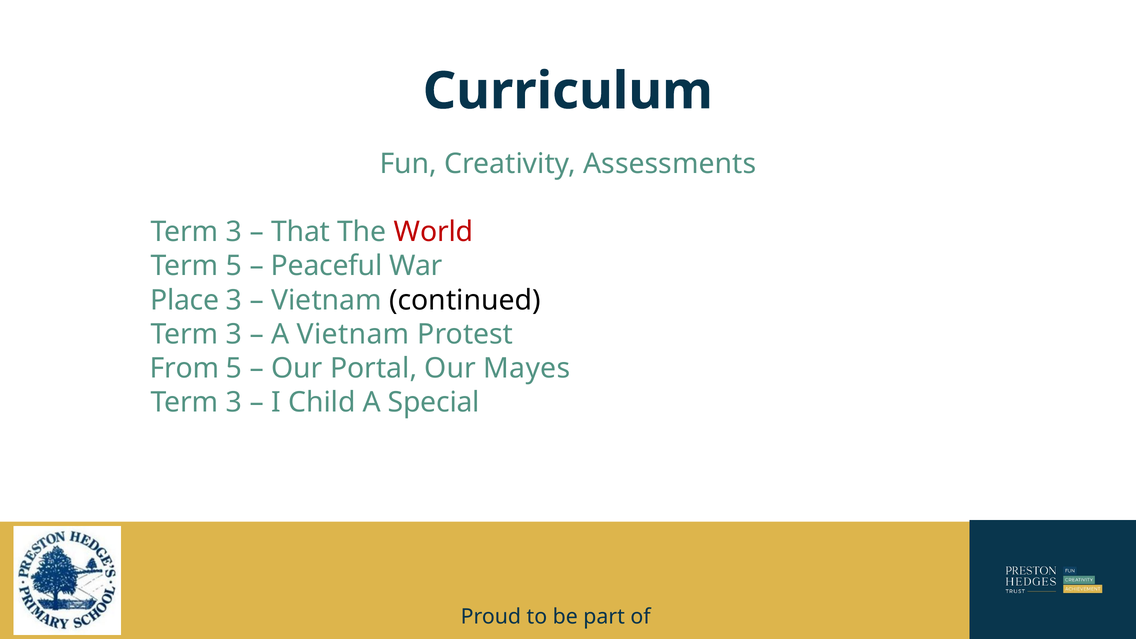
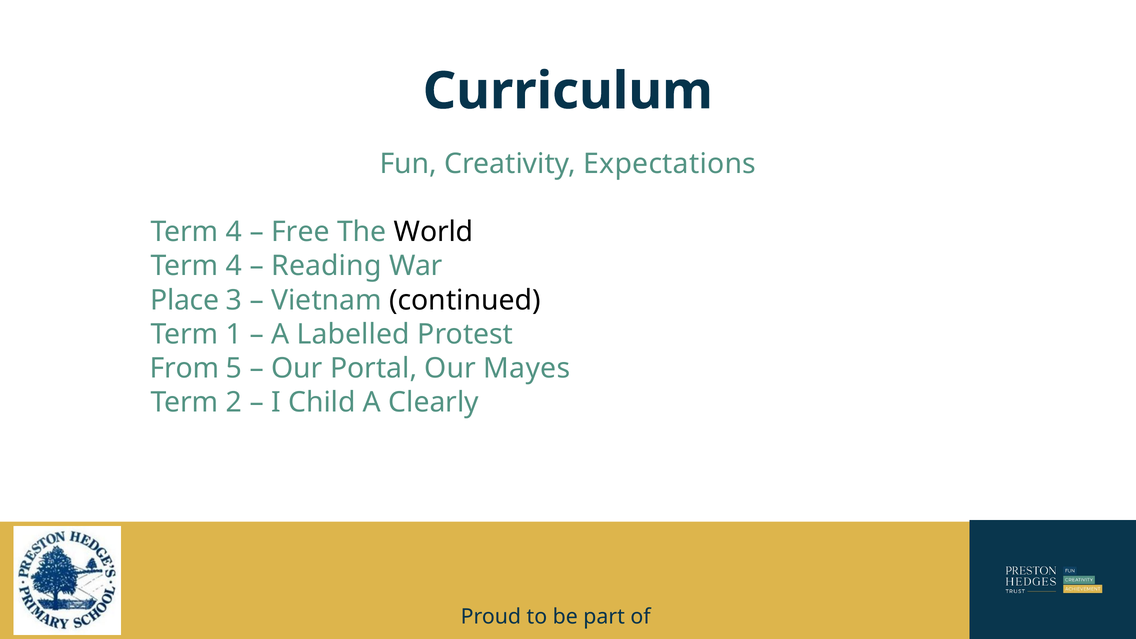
Assessments: Assessments -> Expectations (670, 164)
3: 3 -> 4 (234, 232)
That: That -> Free (300, 232)
World colour: red -> black (434, 232)
5: 5 -> 4 (234, 266)
Peaceful: Peaceful -> Reading (326, 266)
3: 3 -> 1 (234, 334)
A Vietnam: Vietnam -> Labelled (353, 334)
3: 3 -> 2 (234, 402)
Special: Special -> Clearly (434, 402)
